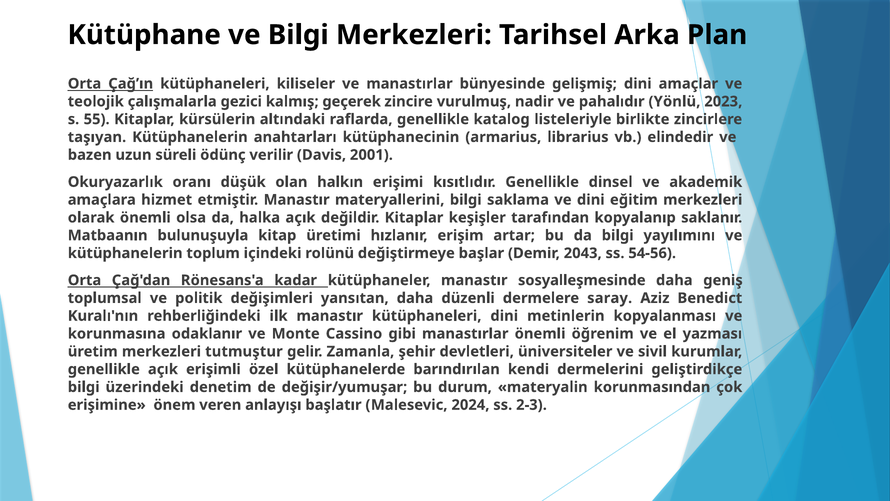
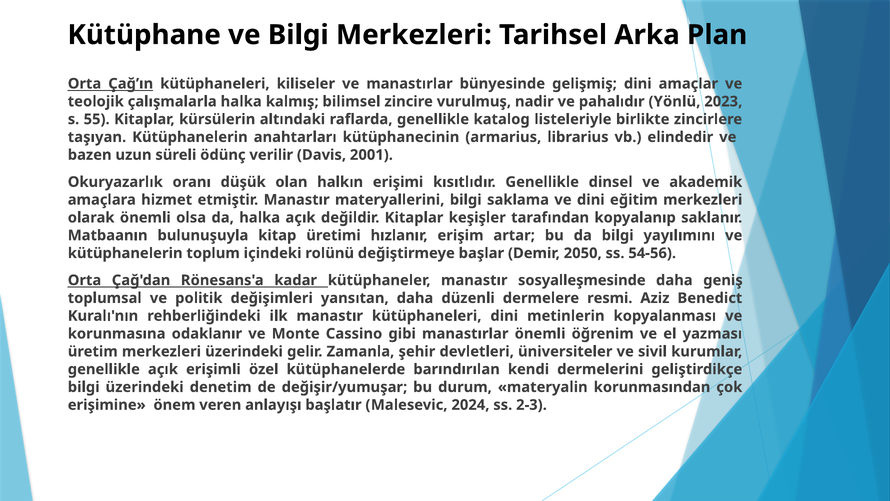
çalışmalarla gezici: gezici -> halka (241, 101)
geçerek: geçerek -> bilimsel (351, 101)
2043: 2043 -> 2050 (583, 253)
saray: saray -> resmi (610, 298)
merkezleri tutmuştur: tutmuştur -> üzerindeki (244, 351)
